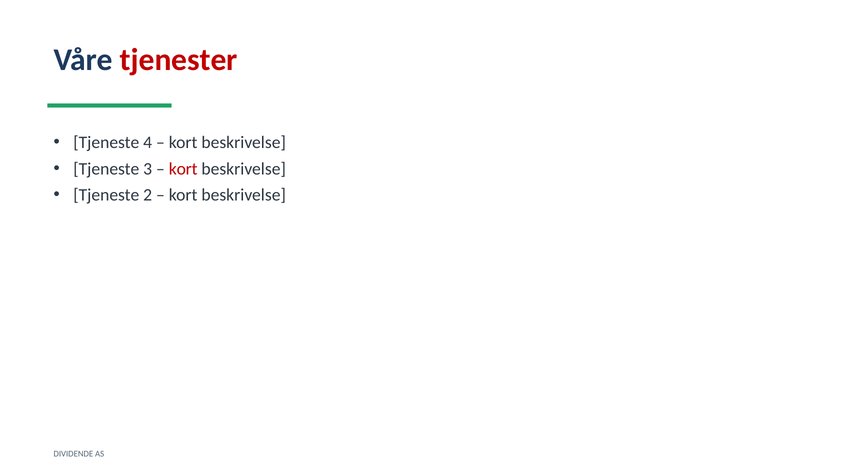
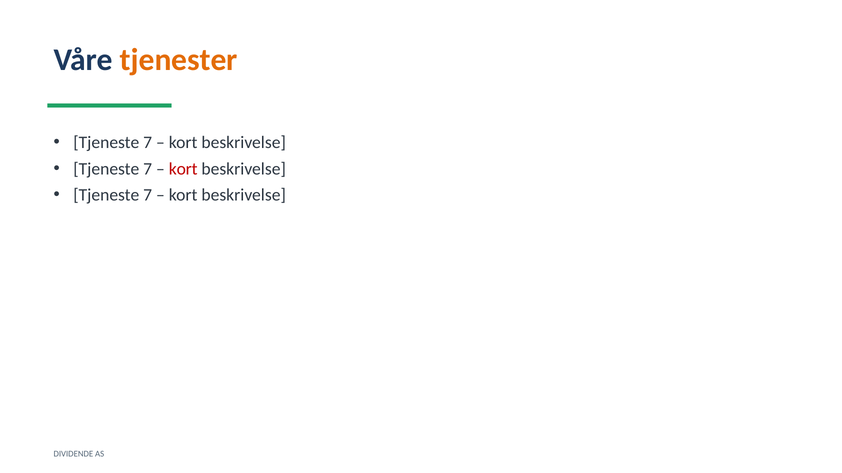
tjenester colour: red -> orange (179, 60)
4: 4 -> 7 (148, 143)
3: 3 -> 7 (148, 169)
2: 2 -> 7 (148, 195)
